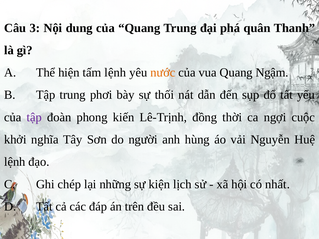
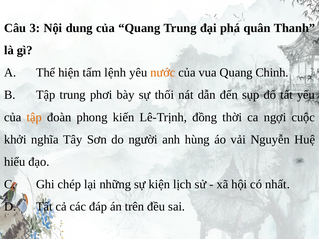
Ngậm: Ngậm -> Chinh (272, 73)
tập colour: purple -> orange (34, 117)
lệnh: lệnh -> hiểu (15, 162)
